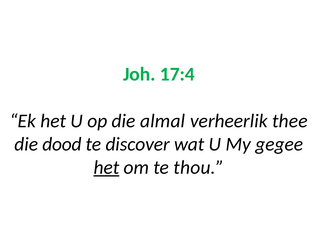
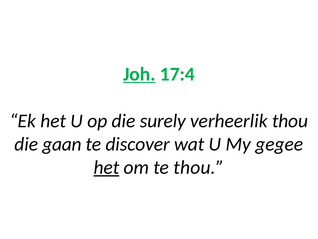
Joh underline: none -> present (139, 74)
almal: almal -> surely (163, 121)
verheerlik thee: thee -> thou (290, 121)
dood: dood -> gaan (62, 144)
